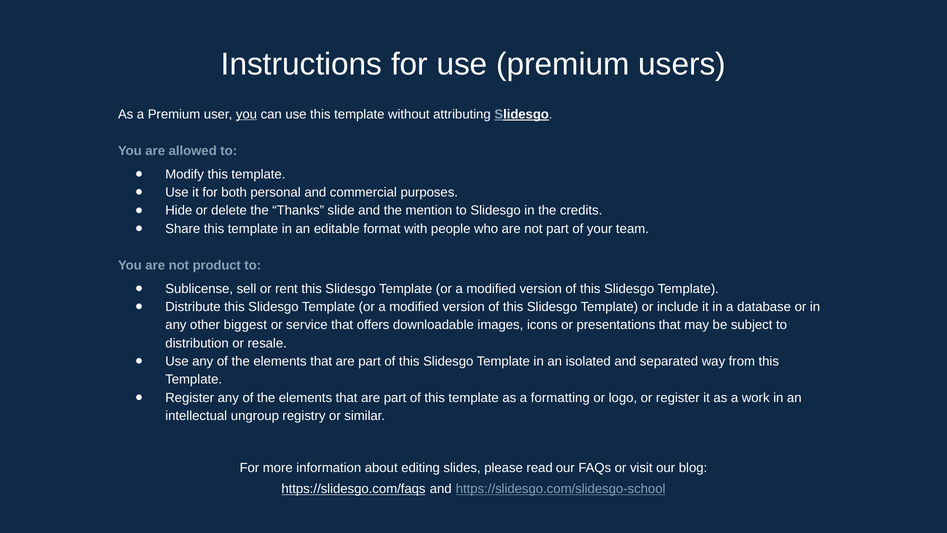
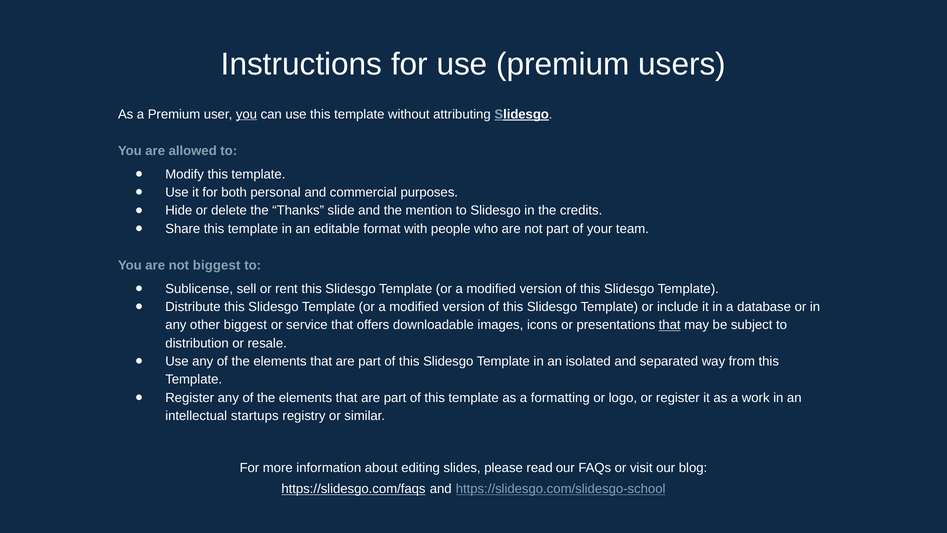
not product: product -> biggest (217, 265)
that underline: none -> present (670, 325)
ungroup: ungroup -> startups (255, 416)
